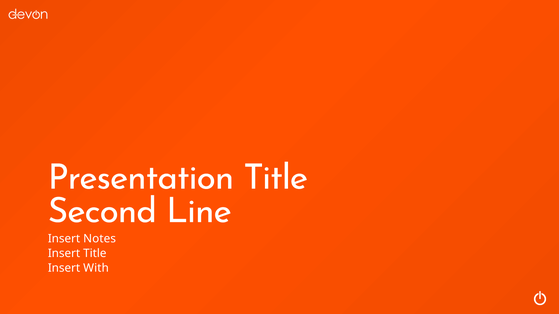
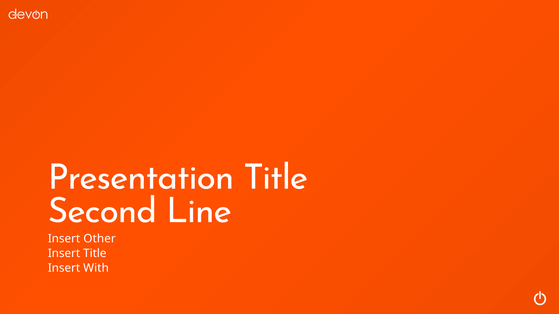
Notes: Notes -> Other (100, 239)
